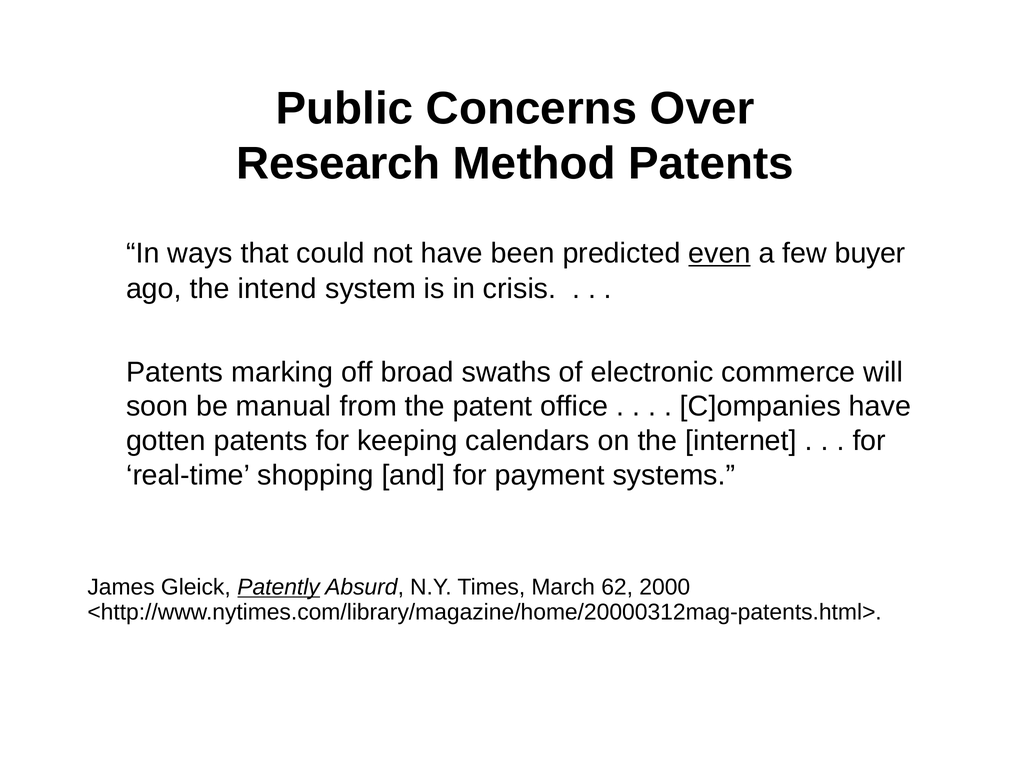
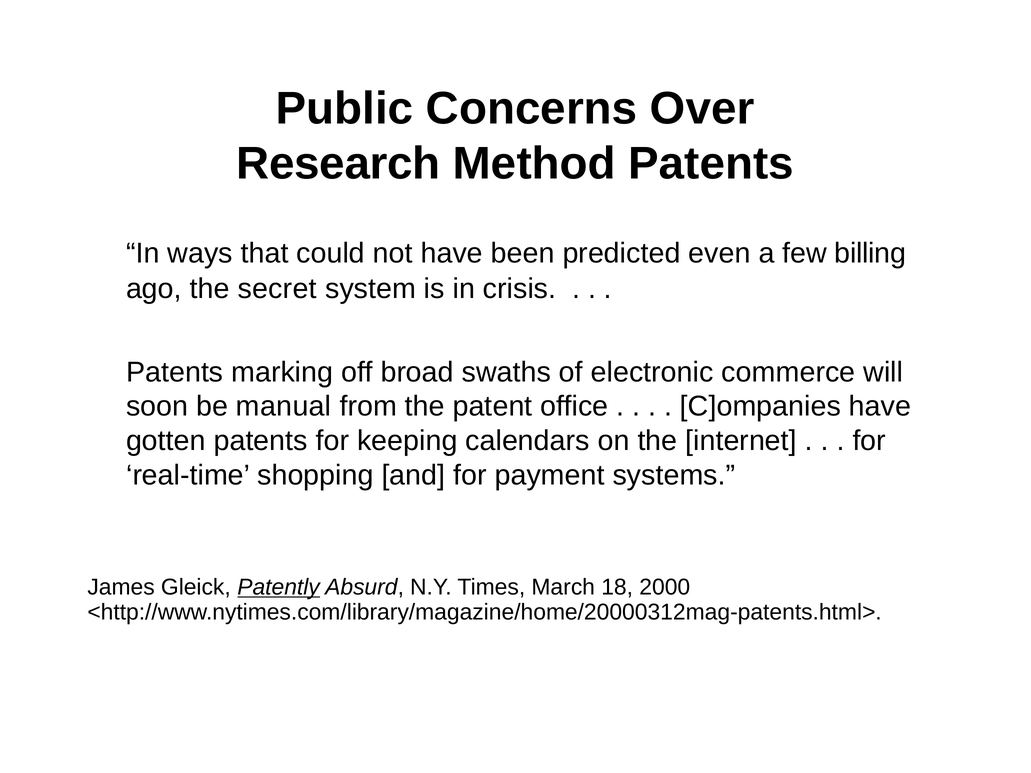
even underline: present -> none (719, 254)
buyer: buyer -> billing (870, 254)
intend: intend -> secret (277, 289)
62: 62 -> 18 (617, 587)
